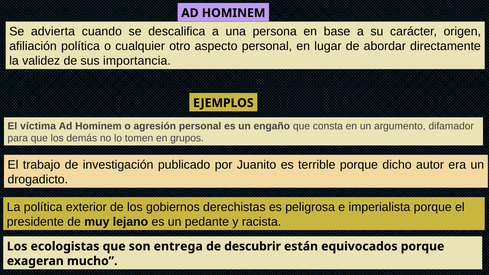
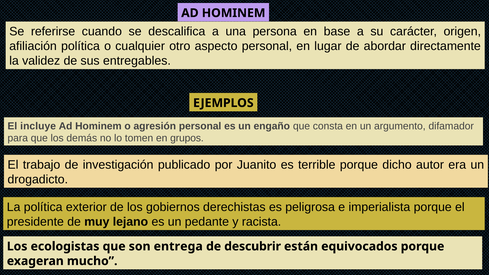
advierta: advierta -> referirse (53, 32)
importancia: importancia -> entregables (137, 61)
víctima: víctima -> incluye (38, 126)
